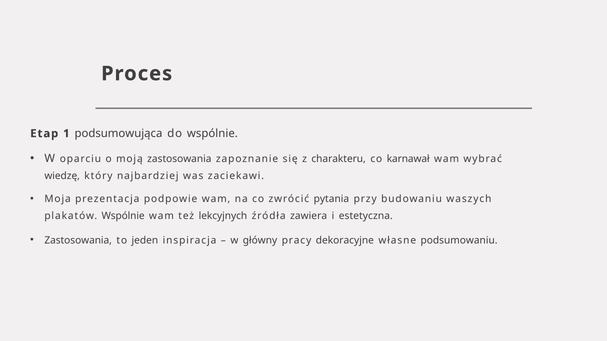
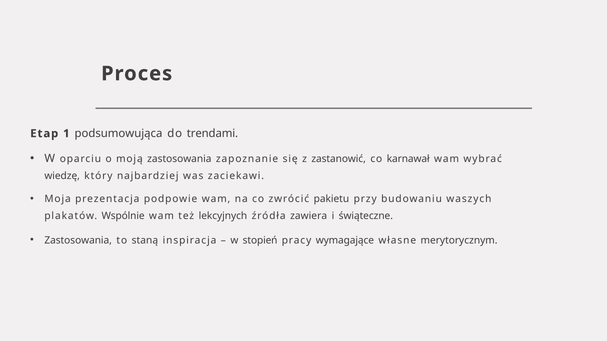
do wspólnie: wspólnie -> trendami (212, 134)
charakteru: charakteru -> zastanowić (339, 159)
pytania: pytania -> pakietu (331, 199)
estetyczna: estetyczna -> świąteczne (366, 216)
jeden: jeden -> staną (145, 241)
główny: główny -> stopień (260, 241)
dekoracyjne: dekoracyjne -> wymagające (345, 241)
podsumowaniu: podsumowaniu -> merytorycznym (459, 241)
